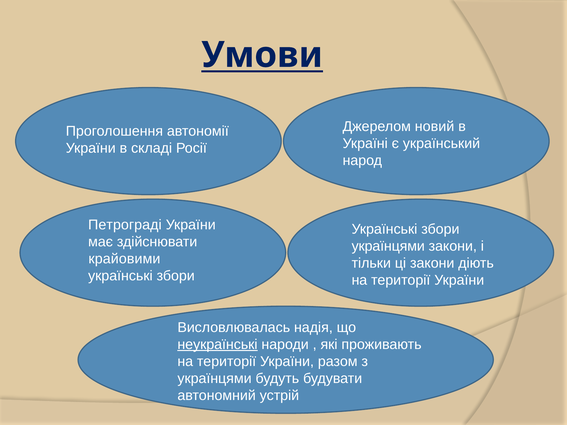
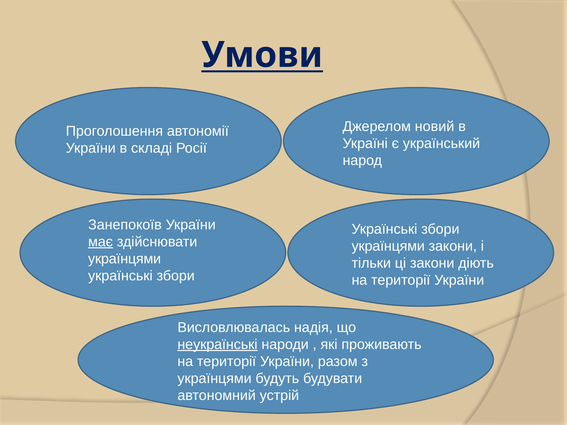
Петрограді: Петрограді -> Занепокоїв (125, 225)
має underline: none -> present (101, 242)
крайовими: крайовими -> українцями (125, 259)
